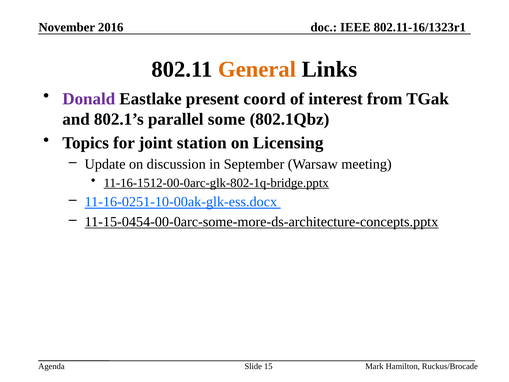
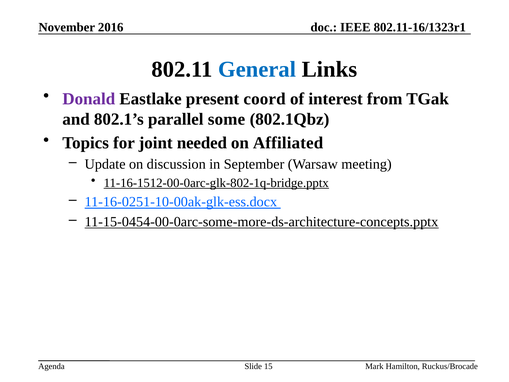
General colour: orange -> blue (257, 69)
station: station -> needed (202, 143)
Licensing: Licensing -> Affiliated (288, 143)
